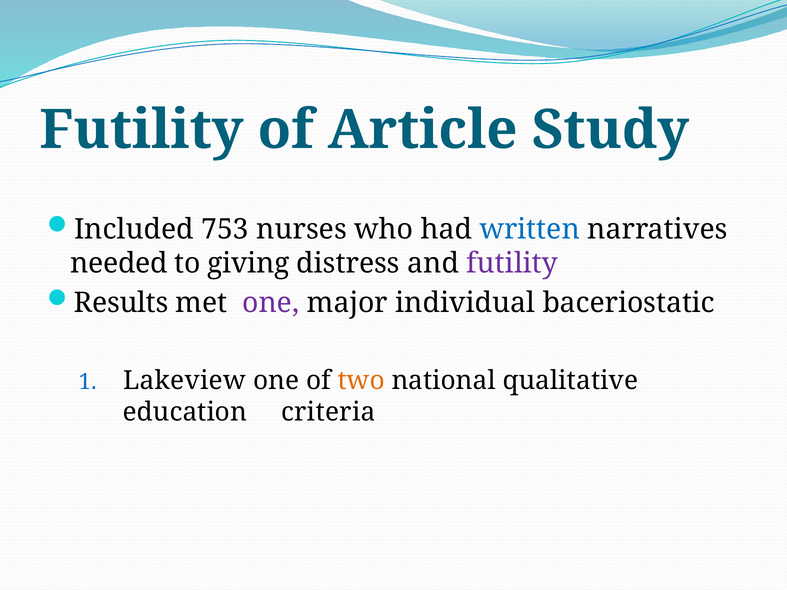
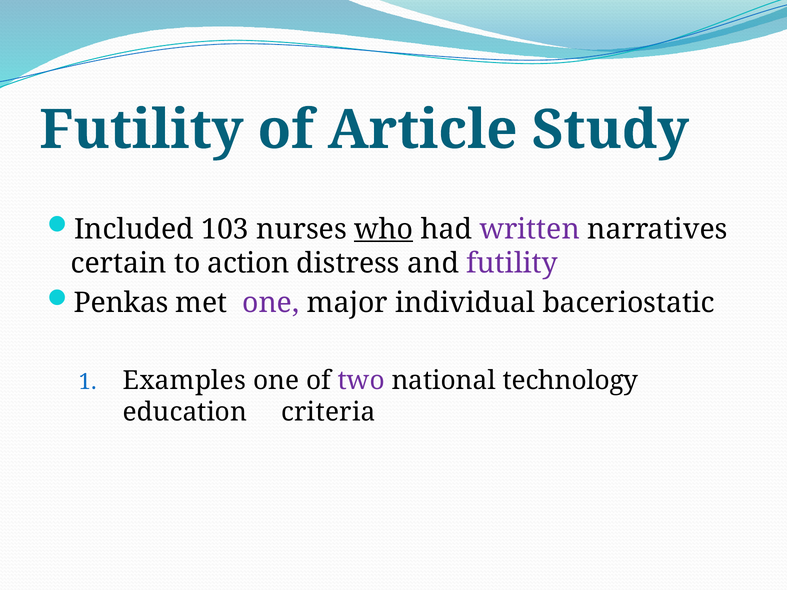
753: 753 -> 103 (225, 229)
who underline: none -> present (384, 229)
written colour: blue -> purple (530, 229)
needed: needed -> certain (119, 263)
giving: giving -> action (249, 263)
Results: Results -> Penkas (121, 303)
Lakeview: Lakeview -> Examples (184, 381)
two colour: orange -> purple (361, 381)
qualitative: qualitative -> technology (570, 381)
